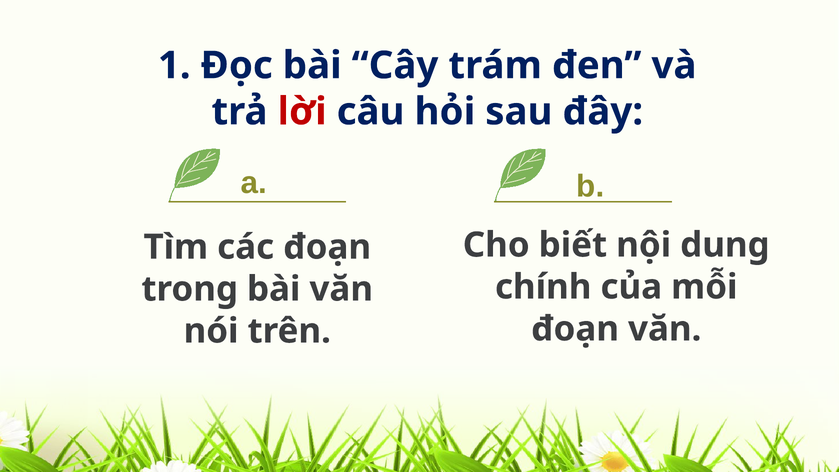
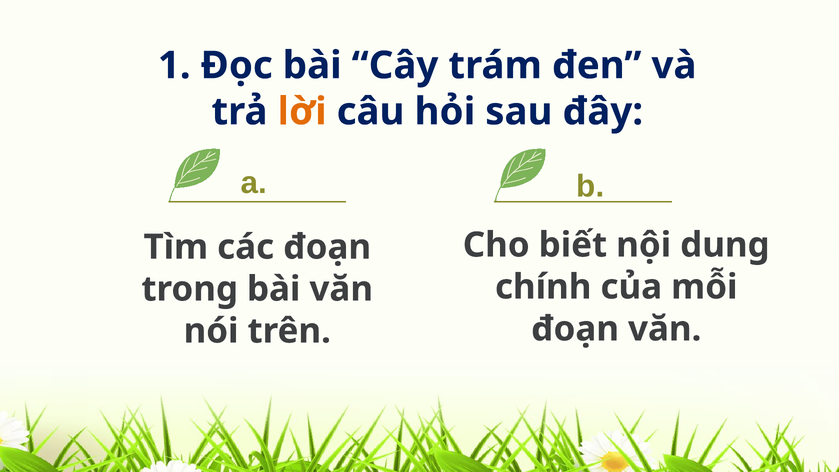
lời colour: red -> orange (302, 112)
